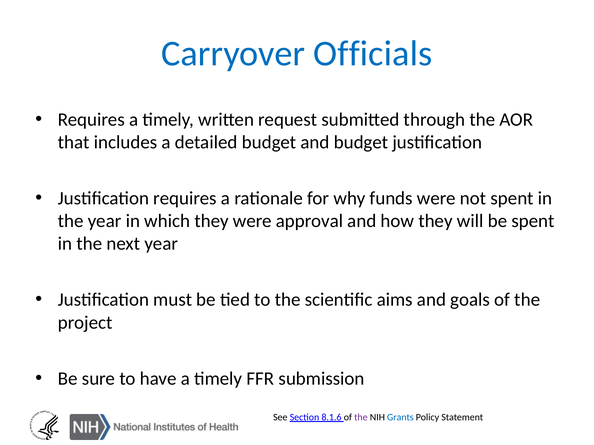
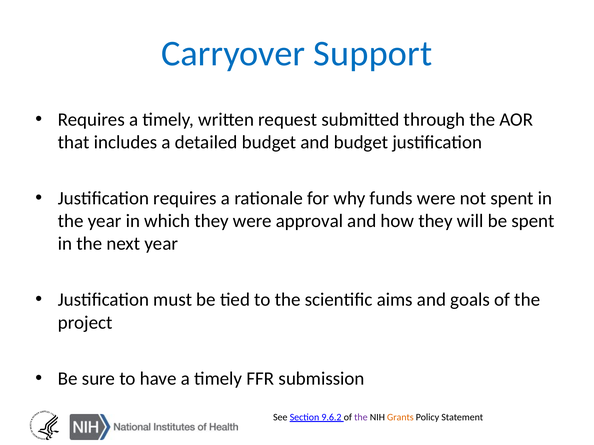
Officials: Officials -> Support (373, 54)
8.1.6: 8.1.6 -> 9.6.2 (331, 418)
Grants colour: blue -> orange (400, 418)
